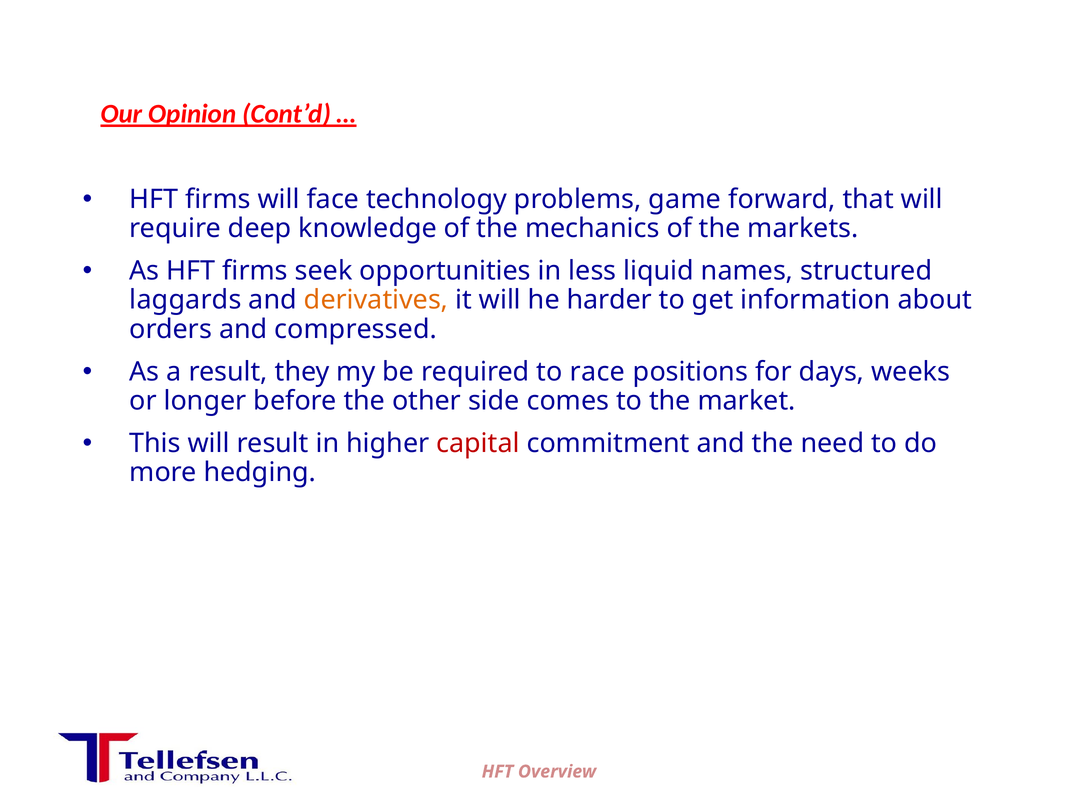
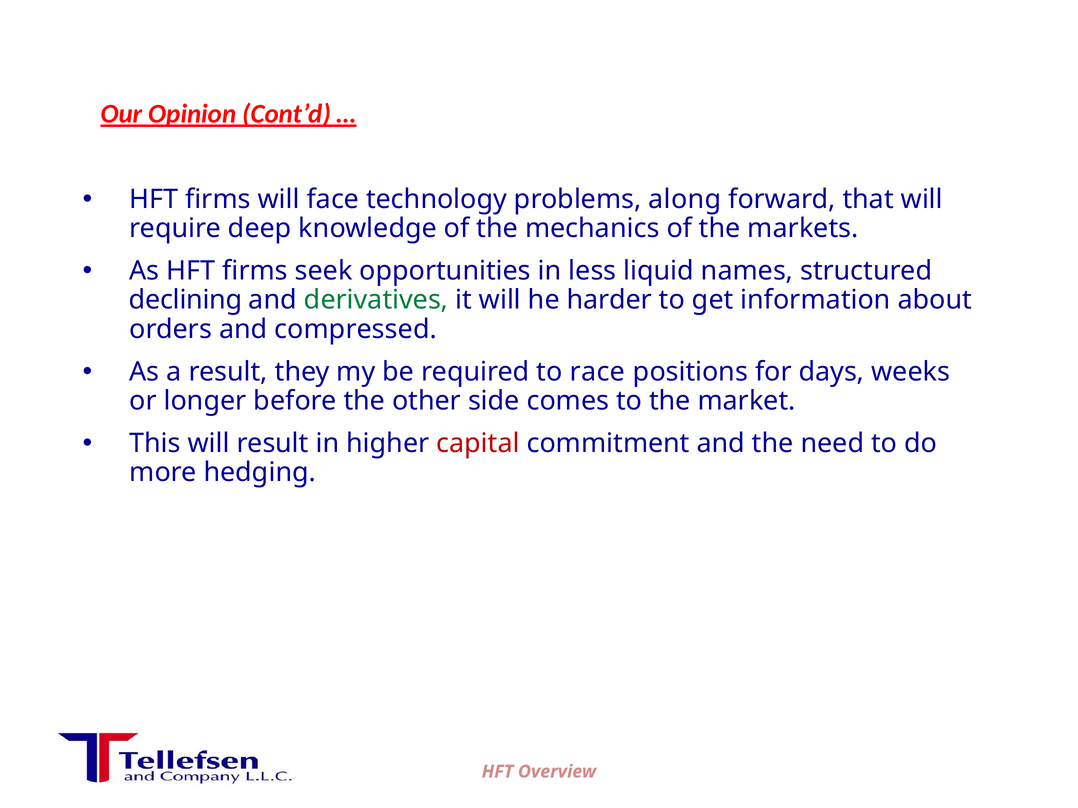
game: game -> along (685, 199)
laggards: laggards -> declining (186, 300)
derivatives colour: orange -> green (376, 300)
